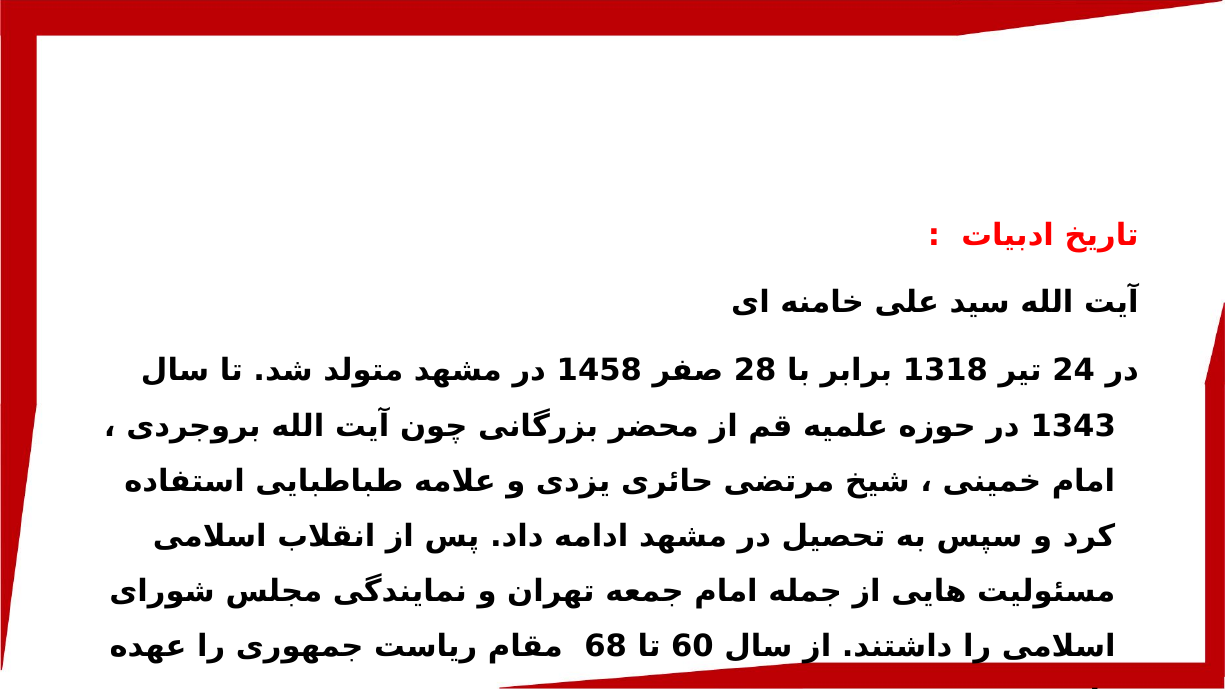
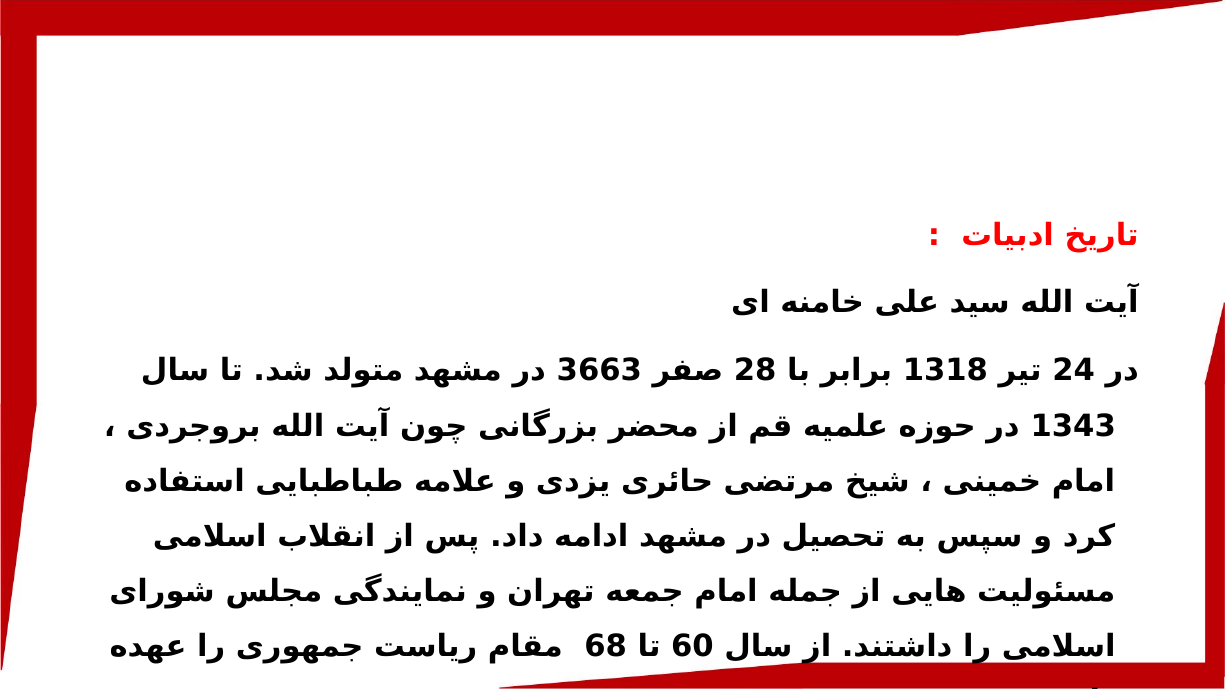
1458: 1458 -> 3663 (599, 371)
